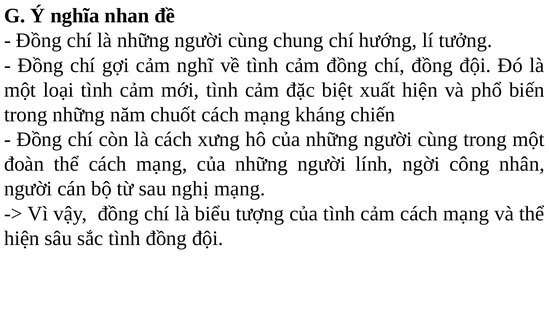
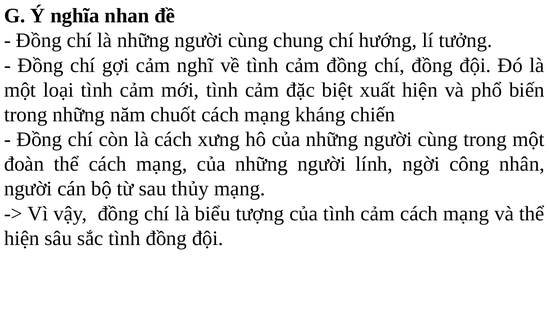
nghị: nghị -> thủy (190, 189)
